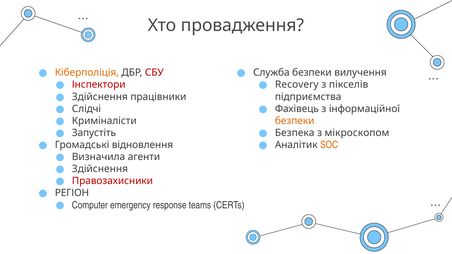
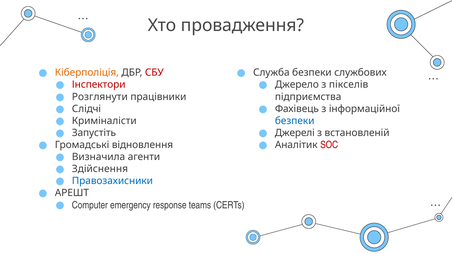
вилучення: вилучення -> службових (360, 73)
Recovery: Recovery -> Джерело (297, 85)
Здійснення: Здійснення -> Розглянути (100, 97)
безпеки colour: orange -> blue (295, 121)
Безпека: Безпека -> Джерелі (295, 133)
мікроскопом: мікроскопом -> встановленій (357, 133)
SOC colour: orange -> red (329, 145)
Правозахисники colour: red -> blue (112, 181)
РЕГІОН: РЕГІОН -> АРЕШТ (72, 193)
